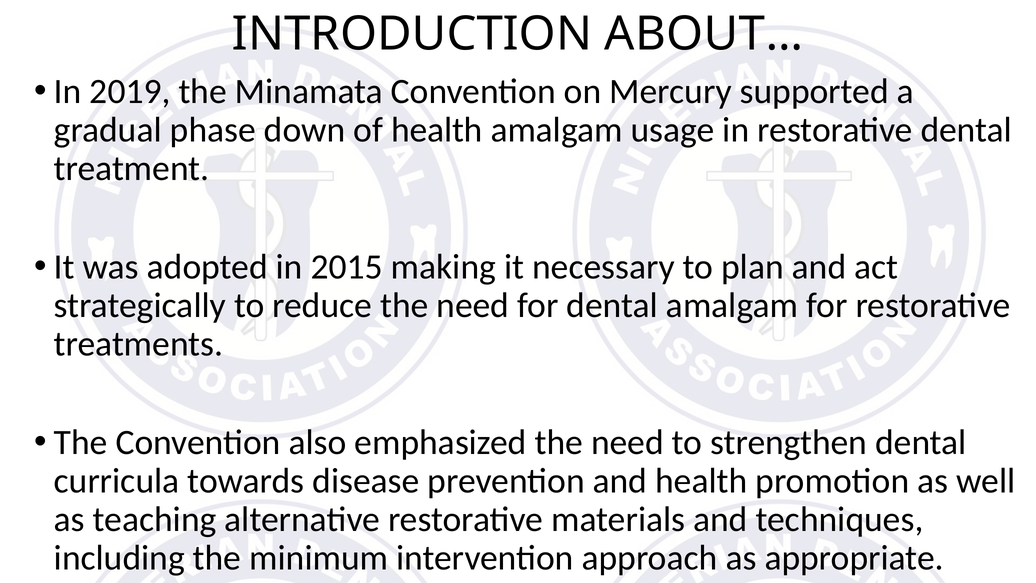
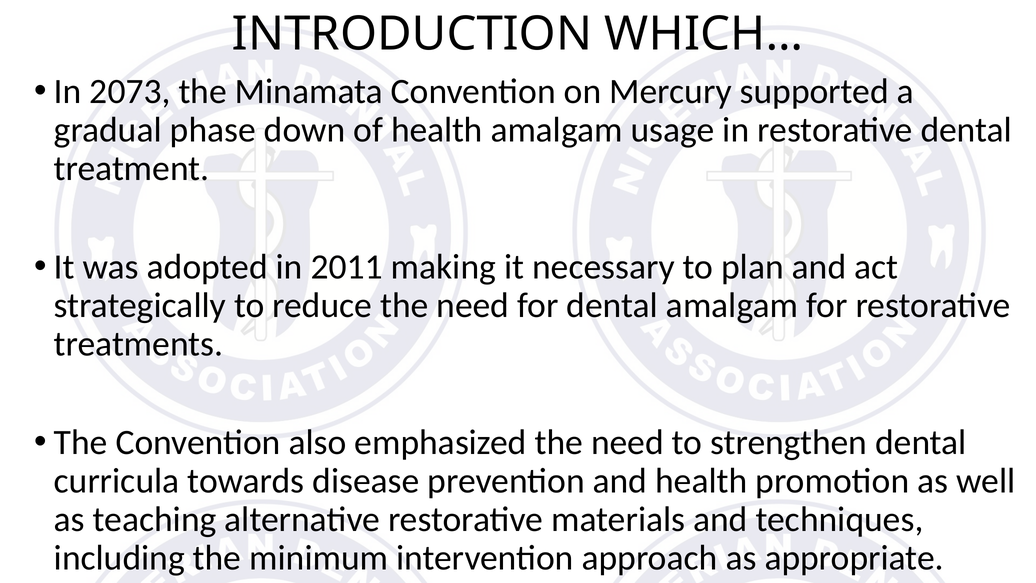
ABOUT…: ABOUT… -> WHICH… (704, 34)
2019: 2019 -> 2073 (130, 91)
2015: 2015 -> 2011 (347, 267)
